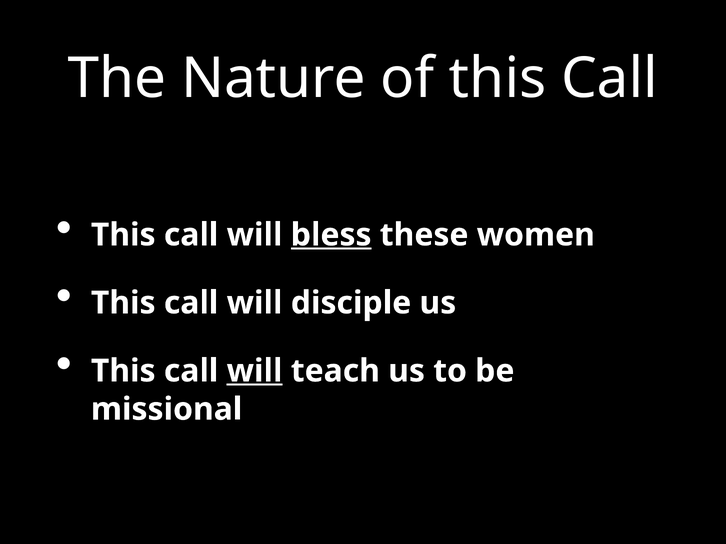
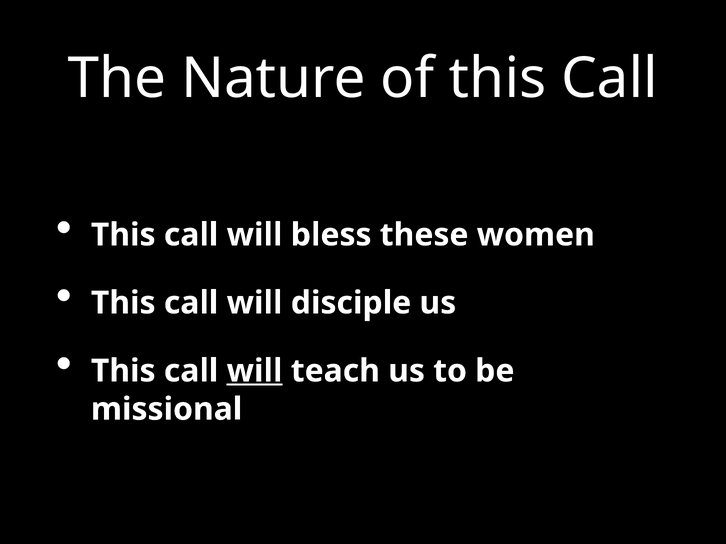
bless underline: present -> none (331, 235)
